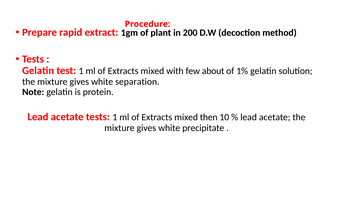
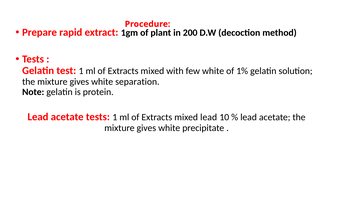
few about: about -> white (213, 71)
mixed then: then -> lead (209, 117)
